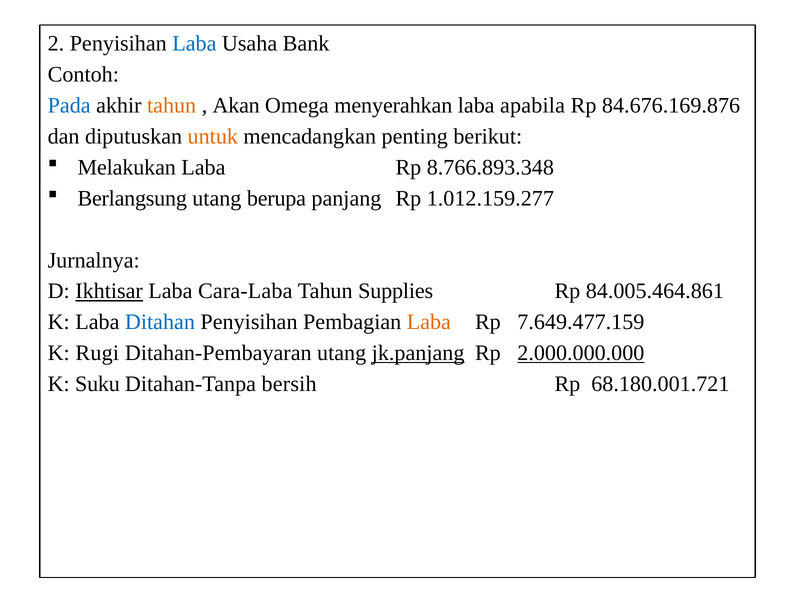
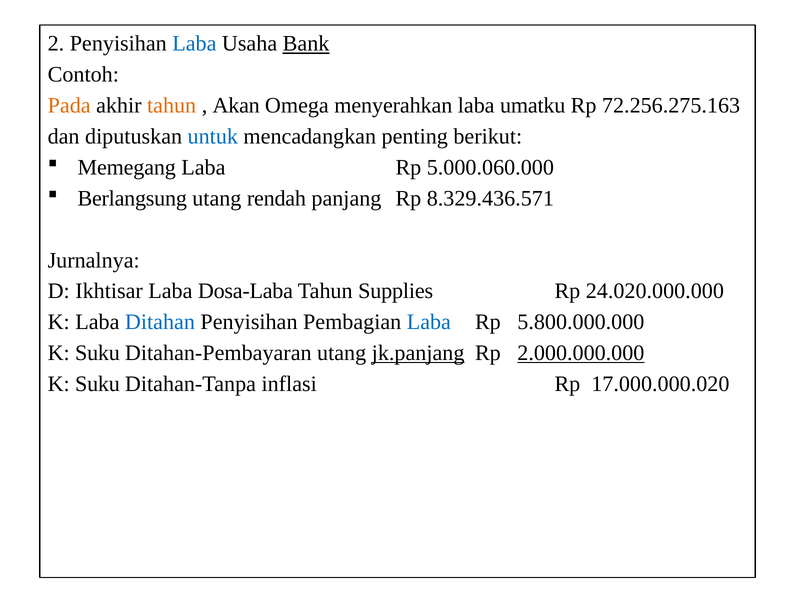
Bank underline: none -> present (306, 44)
Pada colour: blue -> orange (69, 106)
apabila: apabila -> umatku (533, 106)
84.676.169.876: 84.676.169.876 -> 72.256.275.163 (671, 106)
untuk colour: orange -> blue (213, 137)
Melakukan: Melakukan -> Memegang (127, 167)
8.766.893.348: 8.766.893.348 -> 5.000.060.000 (490, 167)
berupa: berupa -> rendah (276, 198)
1.012.159.277: 1.012.159.277 -> 8.329.436.571 (490, 198)
Ikhtisar underline: present -> none (109, 291)
Cara-Laba: Cara-Laba -> Dosa-Laba (245, 291)
84.005.464.861: 84.005.464.861 -> 24.020.000.000 (655, 291)
Laba colour: orange -> blue (429, 322)
7.649.477.159: 7.649.477.159 -> 5.800.000.000 (581, 322)
Rugi: Rugi -> Suku (97, 353)
bersih: bersih -> inflasi (289, 384)
68.180.001.721: 68.180.001.721 -> 17.000.000.020 (660, 384)
